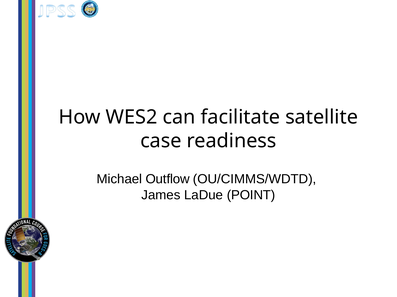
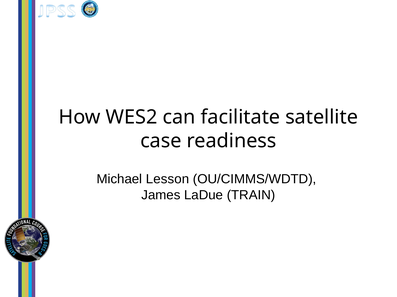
Outflow: Outflow -> Lesson (167, 180)
POINT: POINT -> TRAIN (251, 195)
